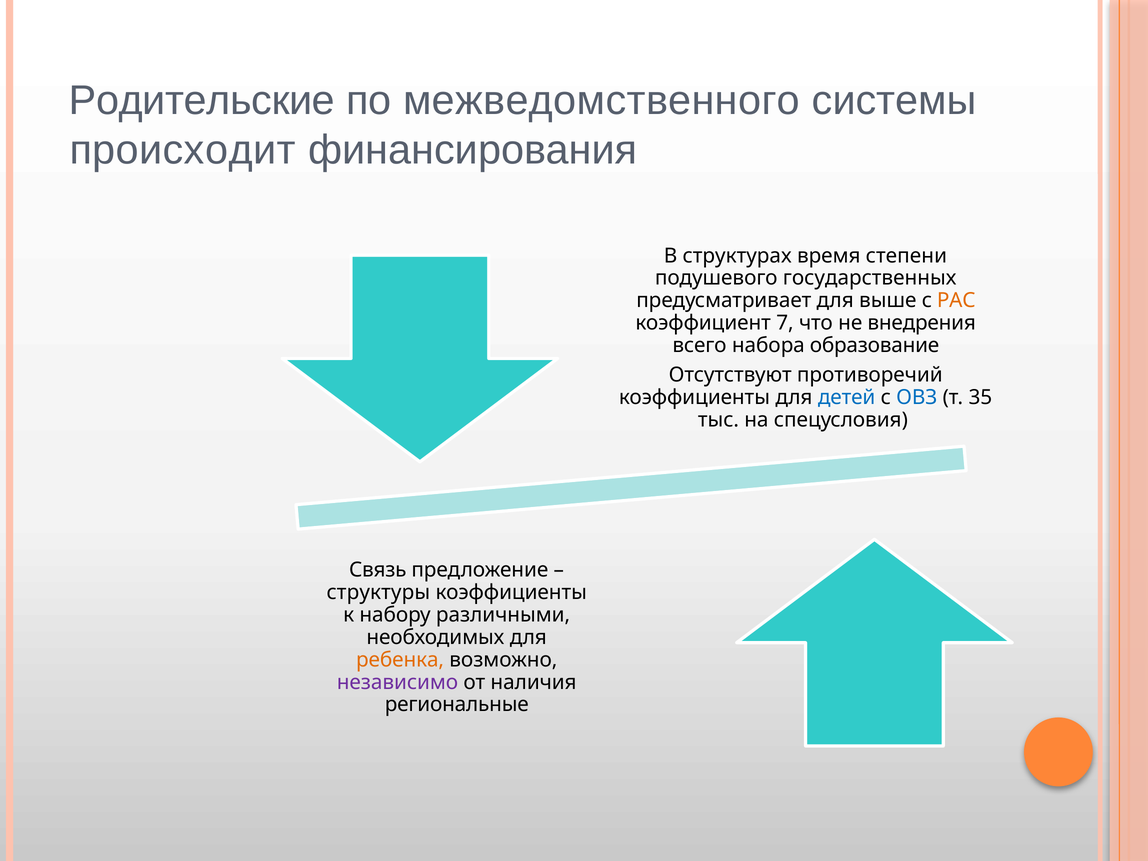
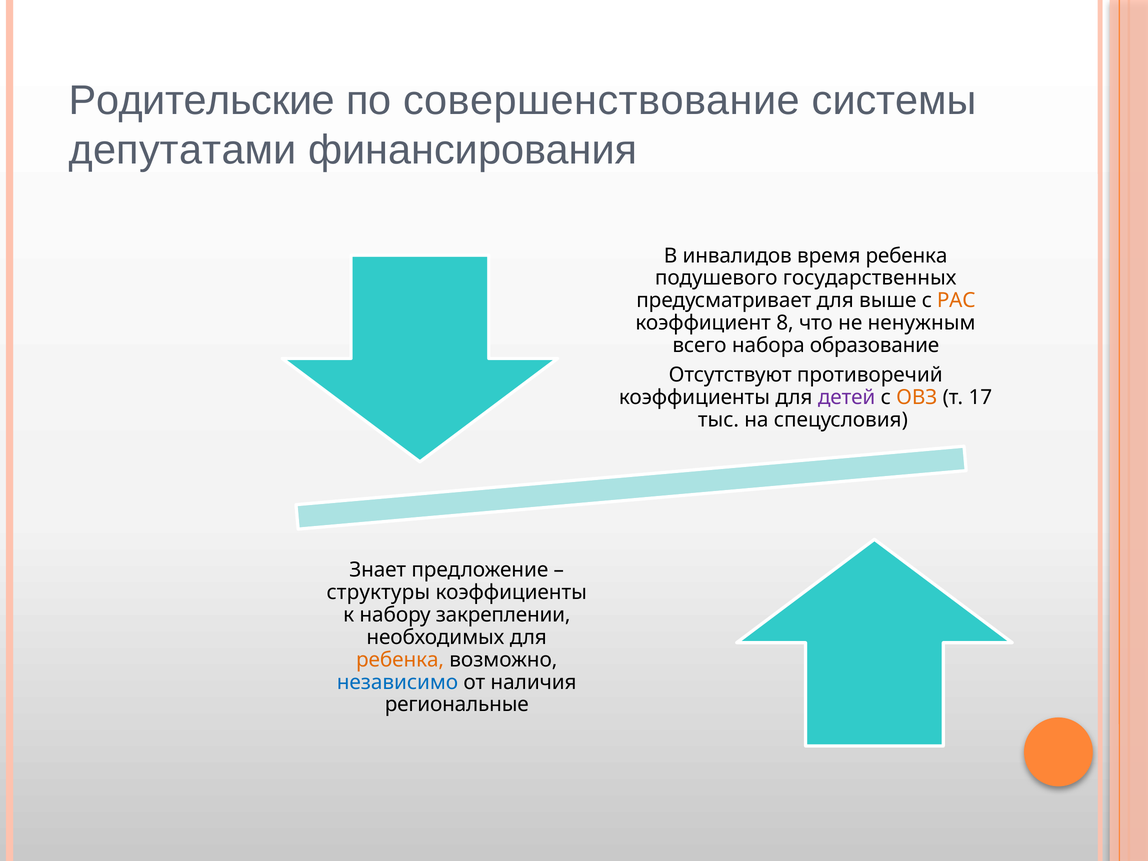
межведомственного: межведомственного -> совершенствование (602, 101)
происходит: происходит -> депутатами (183, 150)
структурах: структурах -> инвалидов (737, 256)
время степени: степени -> ребенка (907, 256)
7: 7 -> 8 (785, 323)
внедрения: внедрения -> ненужным (922, 323)
детей colour: blue -> purple (847, 397)
ОВЗ colour: blue -> orange (917, 397)
35: 35 -> 17 (980, 397)
Связь: Связь -> Знает (378, 570)
различными: различными -> закреплении (503, 615)
независимо colour: purple -> blue (397, 682)
